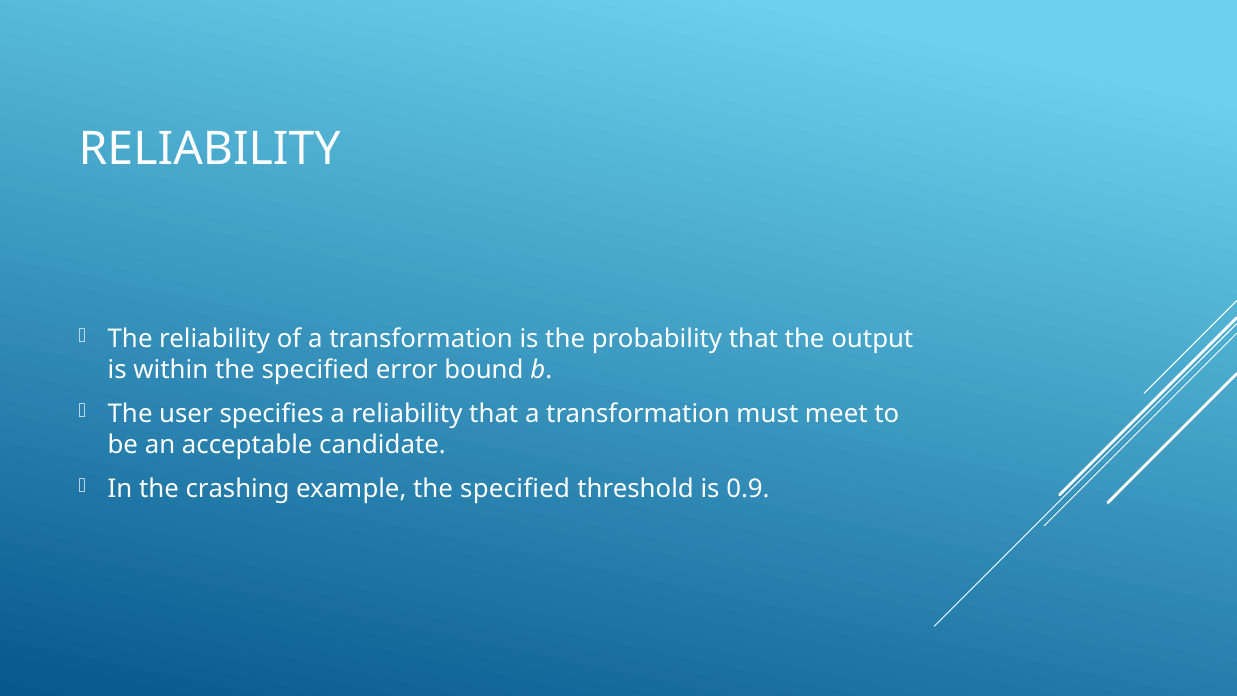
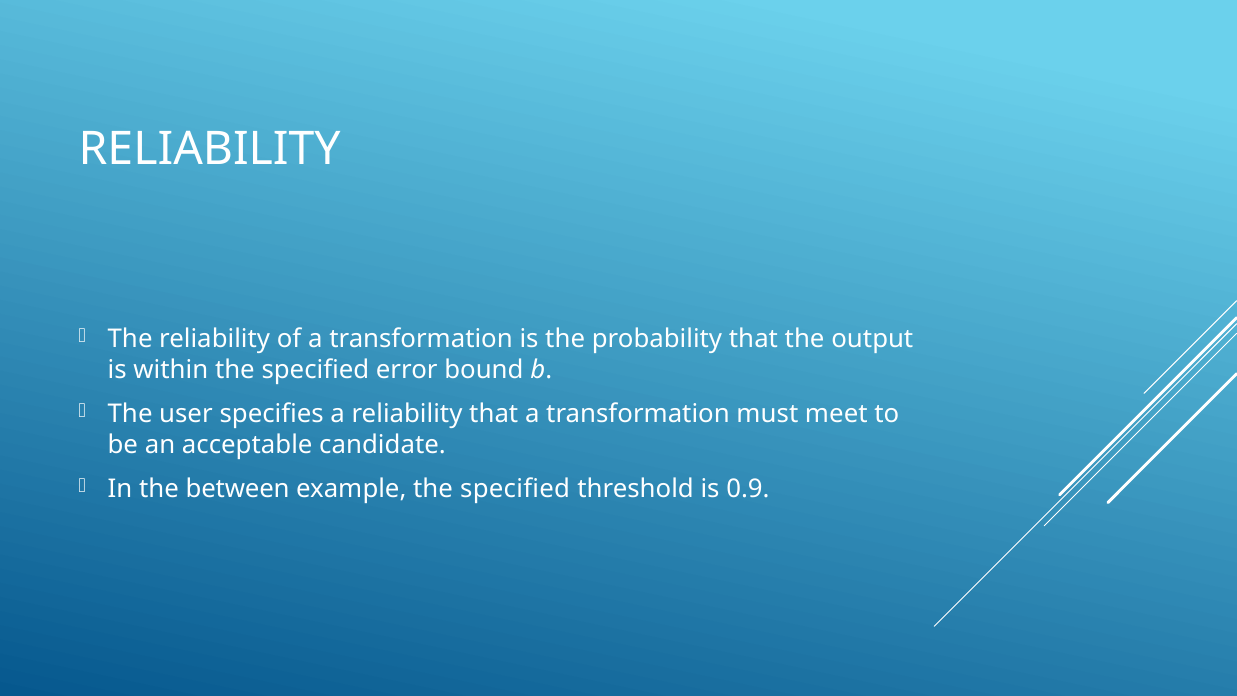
crashing: crashing -> between (238, 489)
